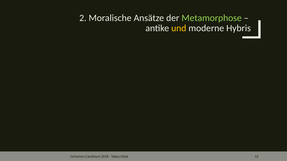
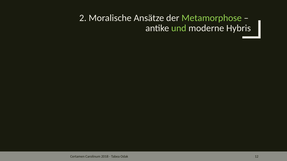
und colour: yellow -> light green (179, 28)
